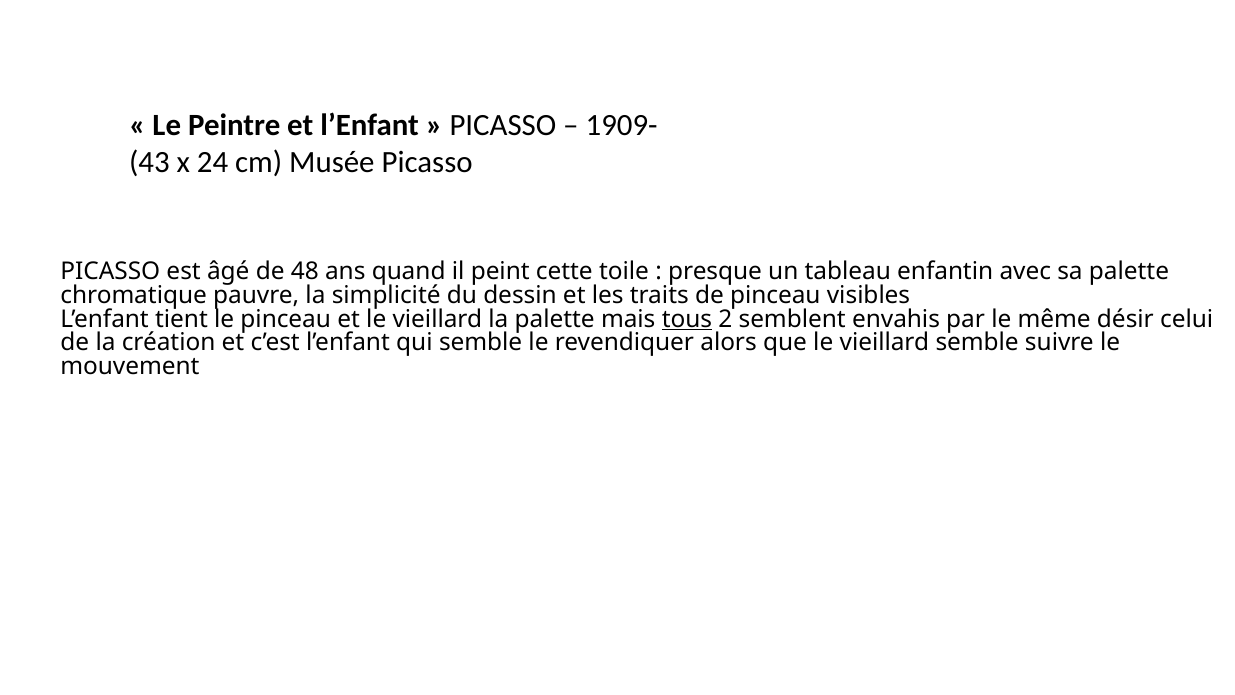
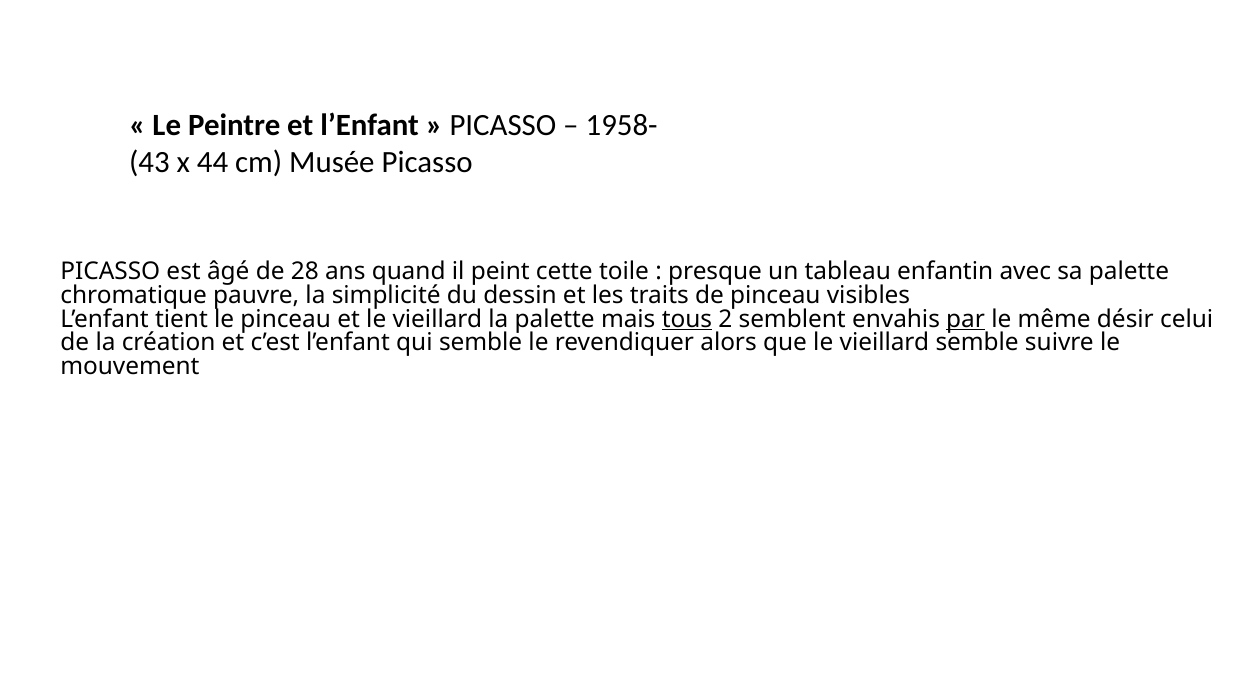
1909-: 1909- -> 1958- (622, 125)
24: 24 -> 44 (213, 162)
48: 48 -> 28 (305, 271)
par underline: none -> present (966, 319)
